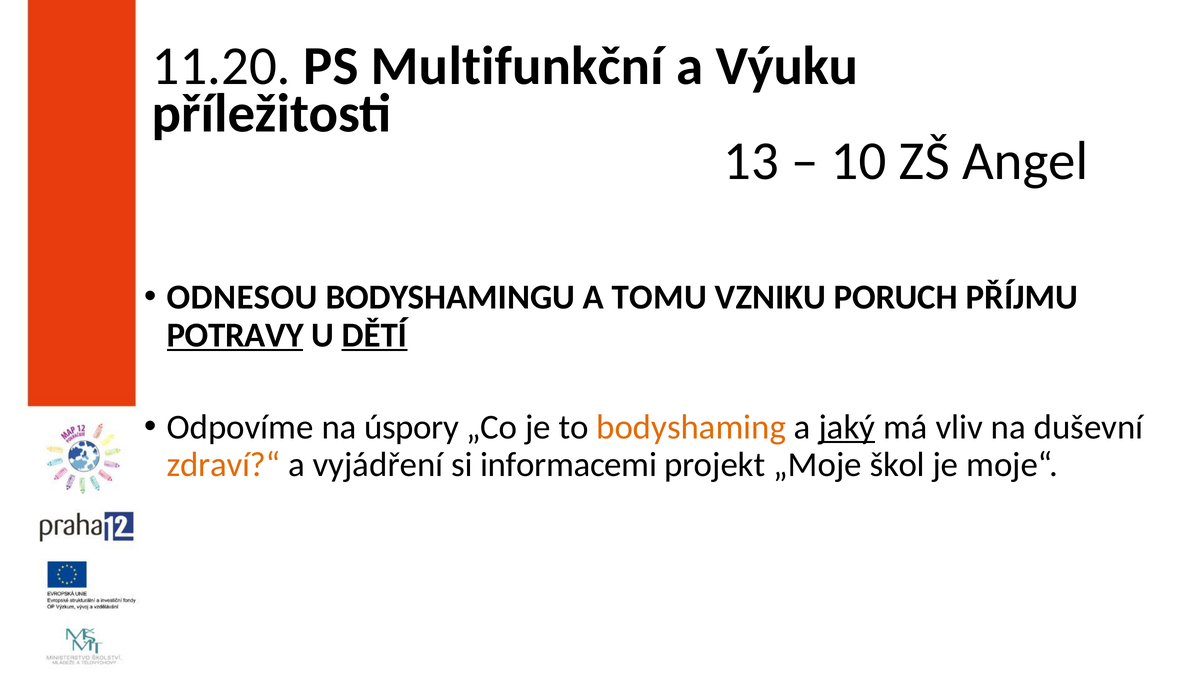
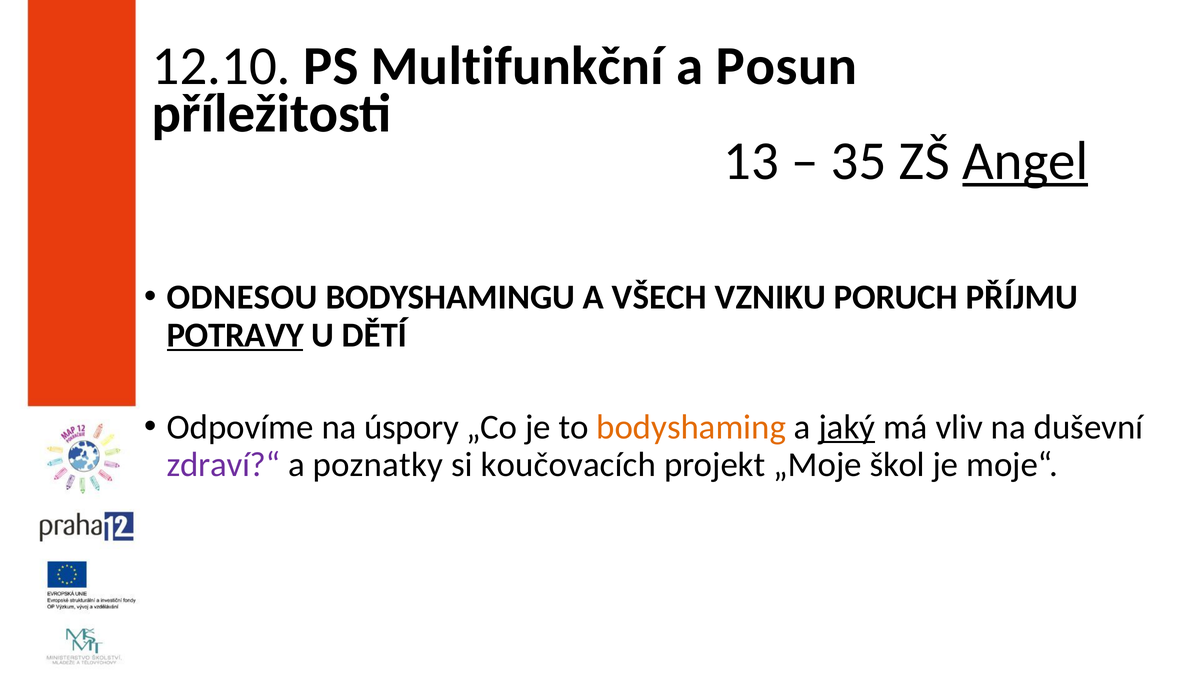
11.20: 11.20 -> 12.10 (221, 66)
Výuku: Výuku -> Posun (787, 66)
10: 10 -> 35 (859, 161)
Angel underline: none -> present (1025, 161)
TOMU: TOMU -> VŠECH (659, 297)
DĚTÍ underline: present -> none (374, 335)
zdraví?“ colour: orange -> purple (224, 465)
vyjádření: vyjádření -> poznatky (378, 465)
informacemi: informacemi -> koučovacích (568, 465)
